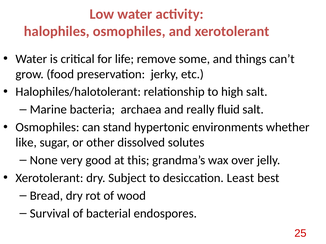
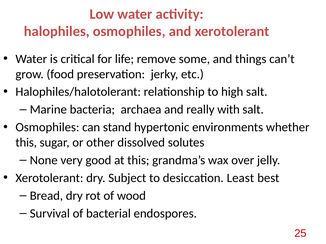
fluid: fluid -> with (229, 110)
like: like -> this (26, 143)
